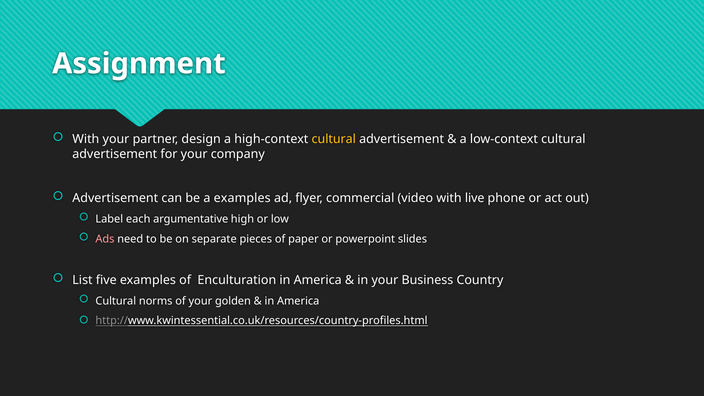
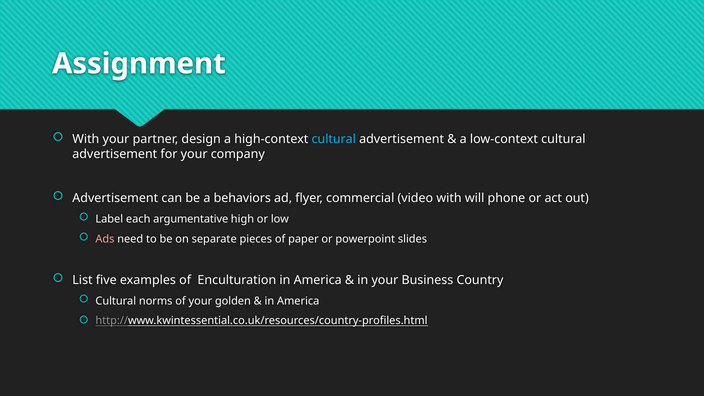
cultural colour: yellow -> light blue (334, 139)
a examples: examples -> behaviors (242, 198)
live: live -> will (475, 198)
